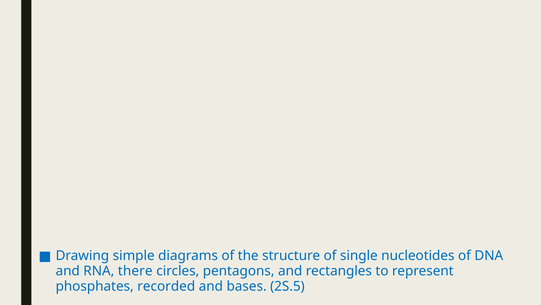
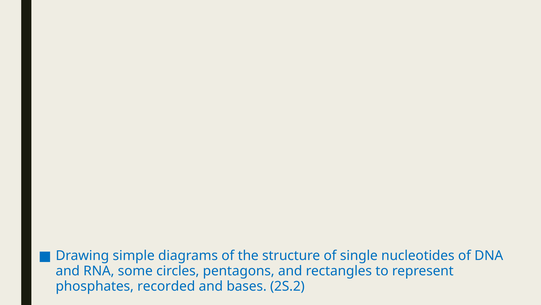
there: there -> some (135, 271)
2S.5: 2S.5 -> 2S.2 (287, 286)
